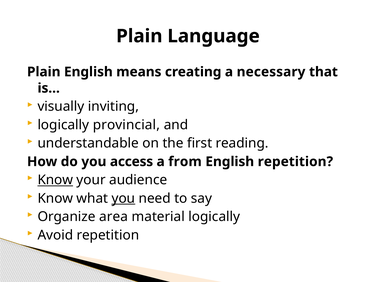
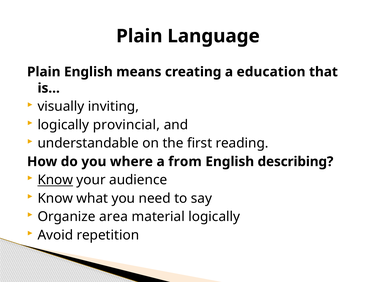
necessary: necessary -> education (271, 72)
access: access -> where (131, 162)
English repetition: repetition -> describing (295, 162)
you underline: present -> none (123, 198)
